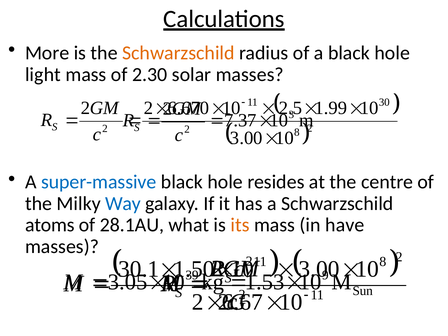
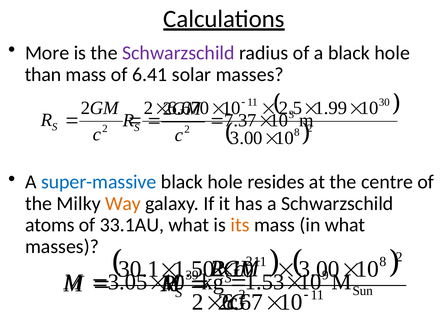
Schwarzschild colour: orange -> purple (178, 53)
light: light -> than (43, 74)
2.30: 2.30 -> 6.41 (150, 74)
Way colour: blue -> orange (123, 203)
28.1AU: 28.1AU -> 33.1AU (132, 225)
in have: have -> what (345, 225)
